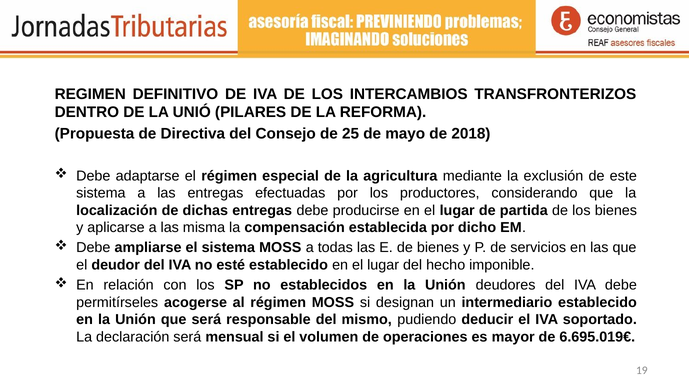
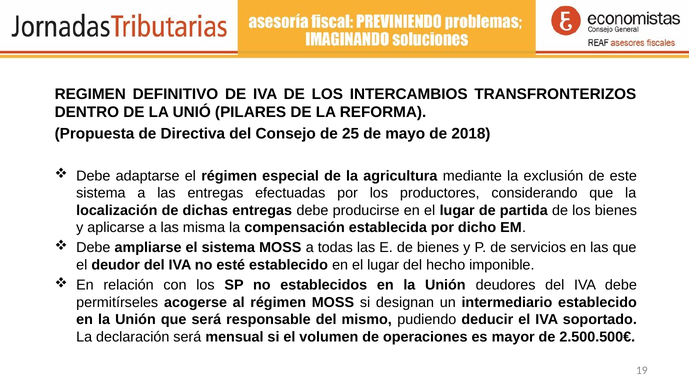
6.695.019€: 6.695.019€ -> 2.500.500€ (597, 336)
